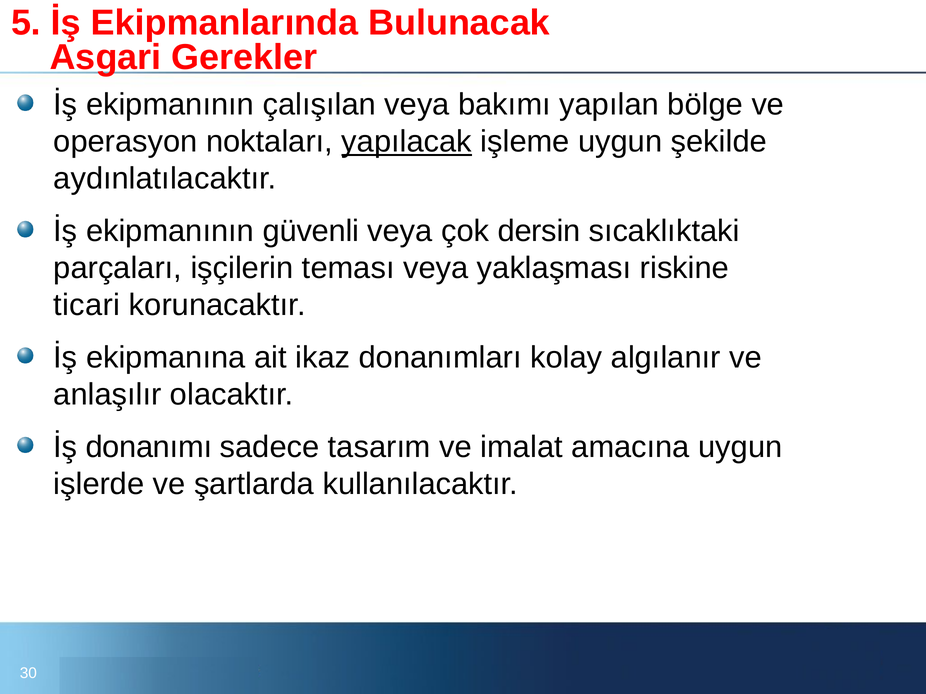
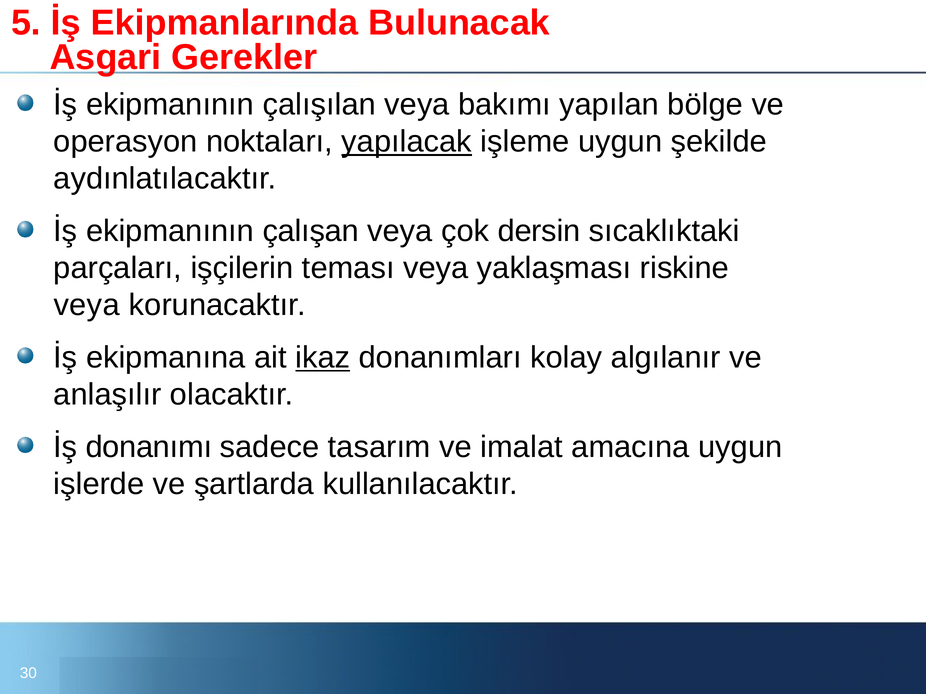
güvenli: güvenli -> çalışan (311, 231)
ticari: ticari -> veya (87, 305)
ikaz underline: none -> present (323, 358)
